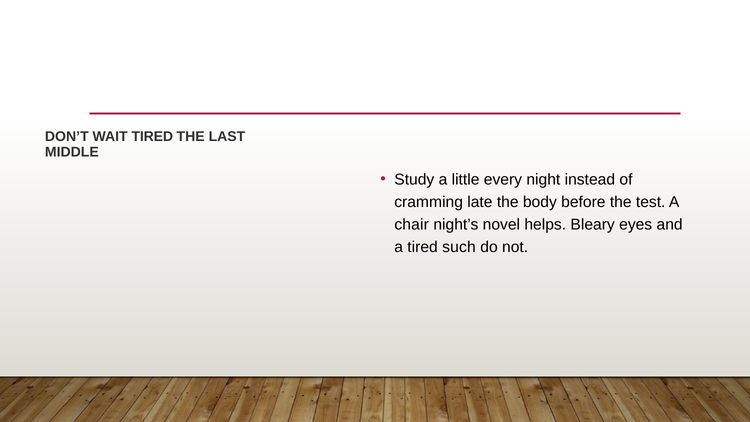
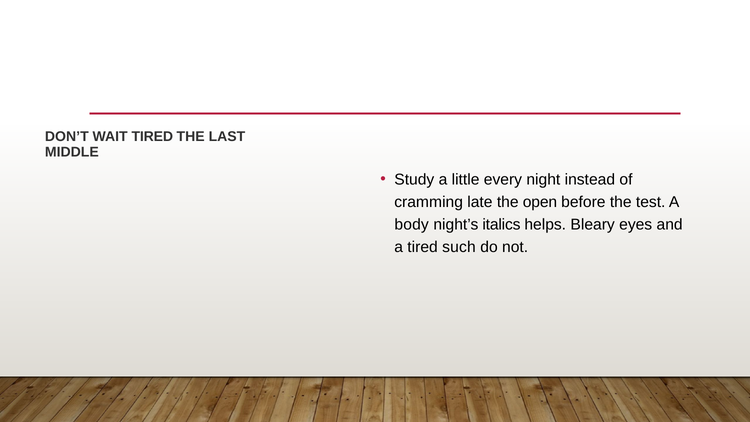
body: body -> open (540, 202)
chair: chair -> body (412, 224)
novel: novel -> italics (501, 224)
